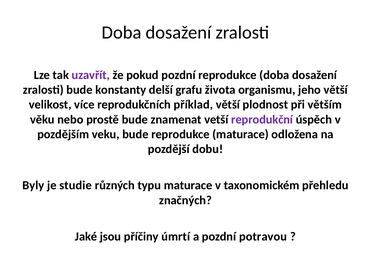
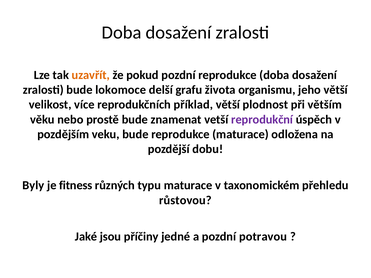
uzavřít colour: purple -> orange (91, 75)
konstanty: konstanty -> lokomoce (121, 90)
studie: studie -> fitness (76, 186)
značných: značných -> růstovou (185, 200)
úmrtí: úmrtí -> jedné (176, 237)
